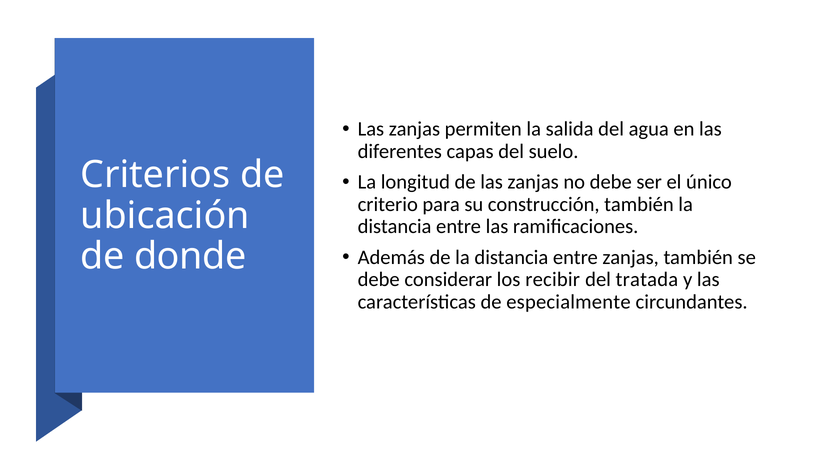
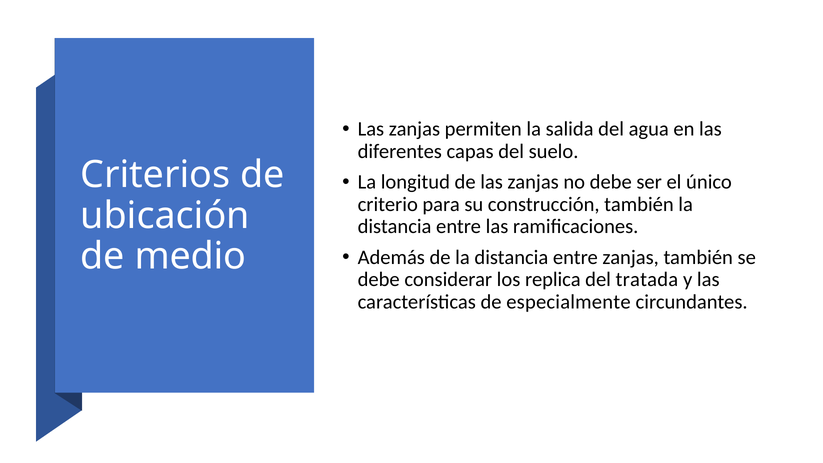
donde: donde -> medio (190, 256)
recibir: recibir -> replica (553, 280)
